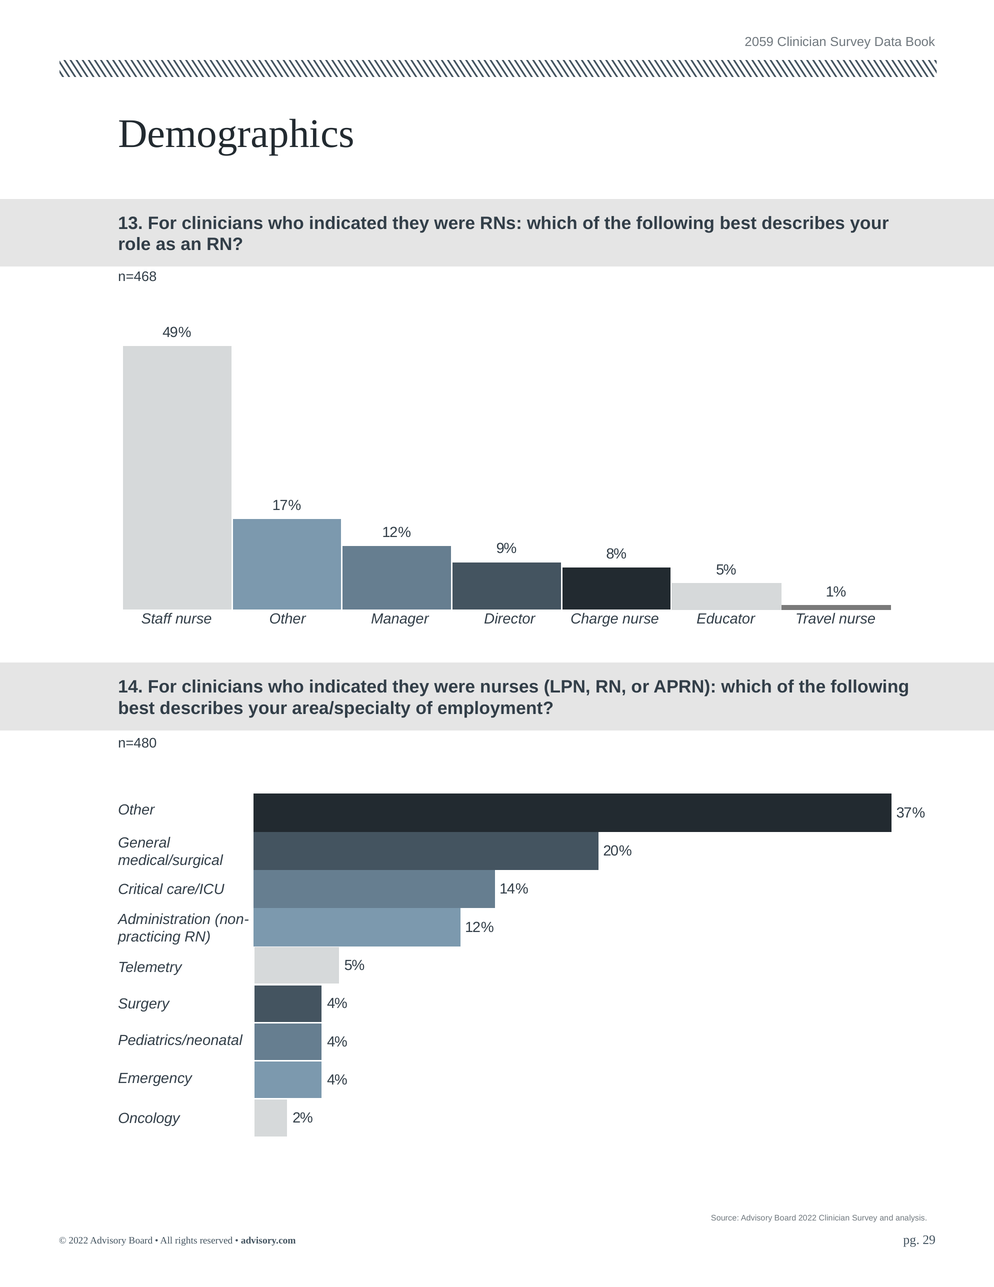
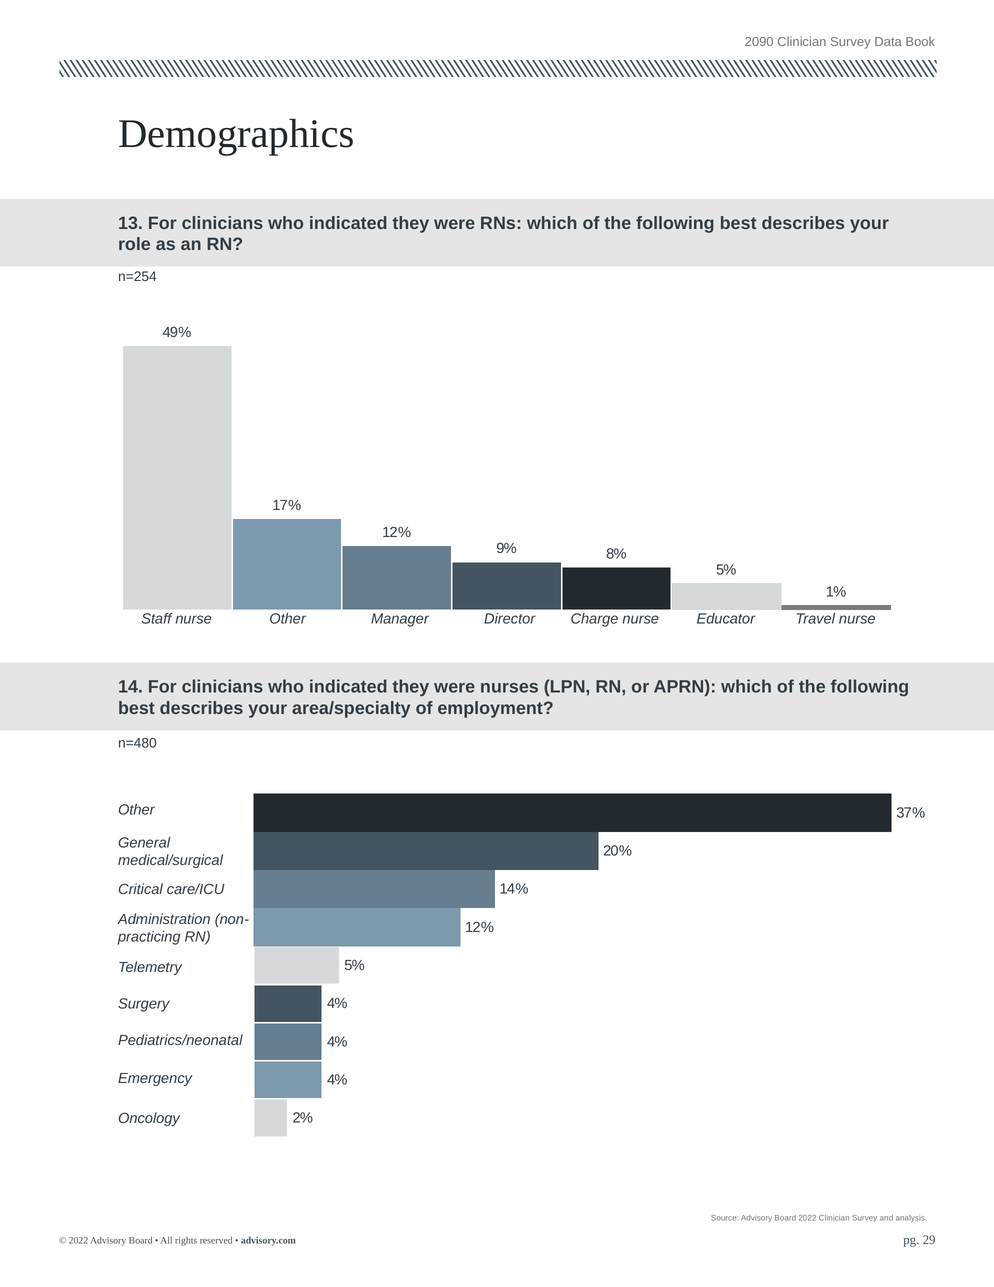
2059: 2059 -> 2090 (759, 42)
n=468: n=468 -> n=254 (137, 277)
